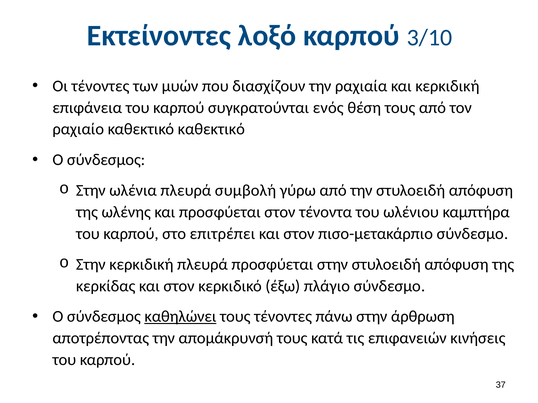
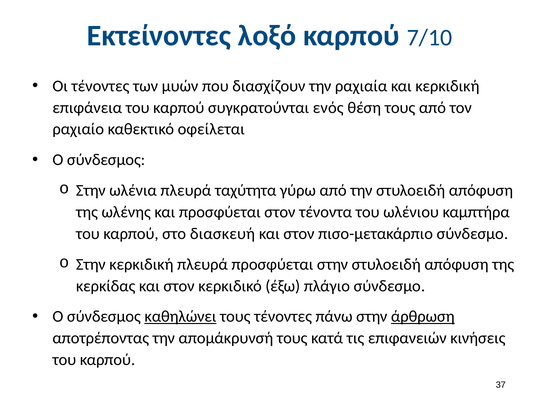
3/10: 3/10 -> 7/10 (429, 38)
καθεκτικό καθεκτικό: καθεκτικό -> οφείλεται (211, 129)
συμβολή: συμβολή -> ταχύτητα (246, 191)
επιτρέπει: επιτρέπει -> διασκευή (222, 234)
άρθρωση underline: none -> present (423, 317)
